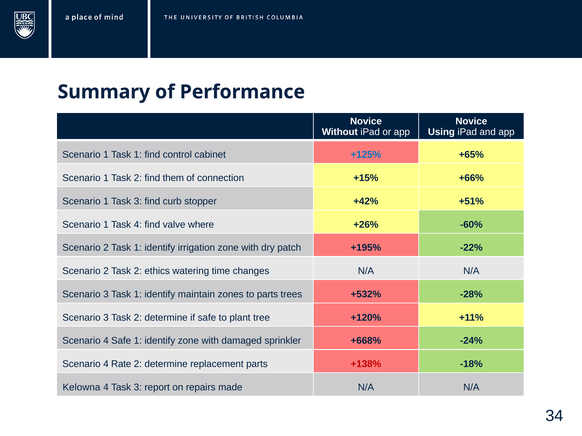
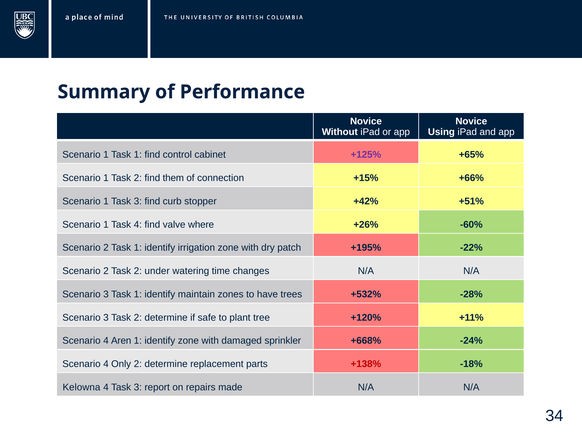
+125% colour: blue -> purple (366, 155)
ethics: ethics -> under (157, 271)
to parts: parts -> have (267, 295)
4 Safe: Safe -> Aren (121, 341)
Rate: Rate -> Only (121, 364)
